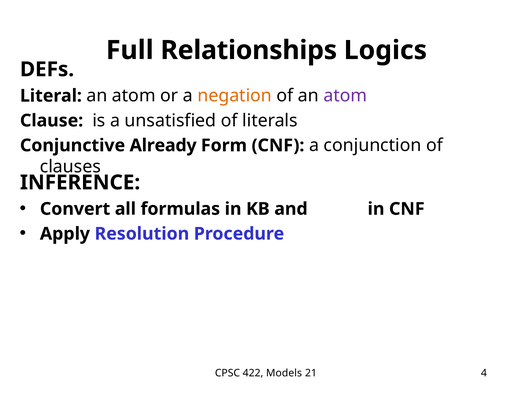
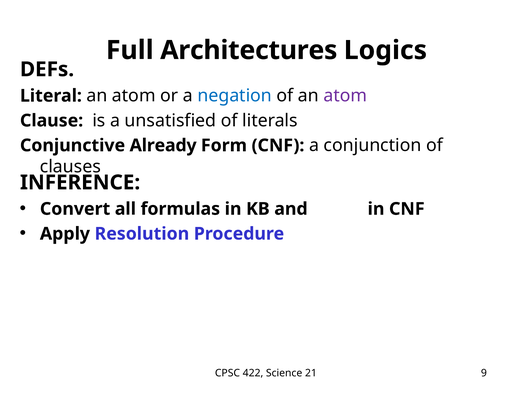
Relationships: Relationships -> Architectures (249, 50)
negation colour: orange -> blue (235, 96)
Models: Models -> Science (284, 373)
4: 4 -> 9 (484, 373)
